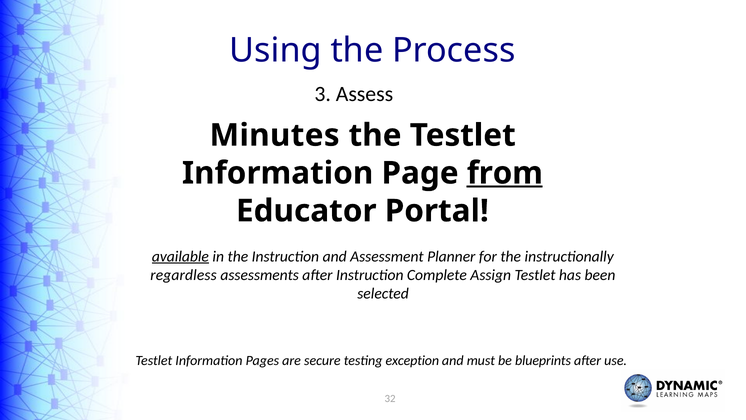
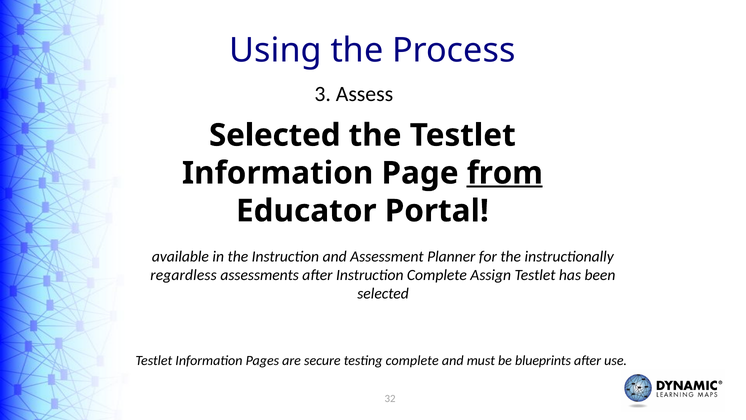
Minutes: Minutes -> Selected (275, 135)
available underline: present -> none (180, 256)
testing exception: exception -> complete (412, 360)
